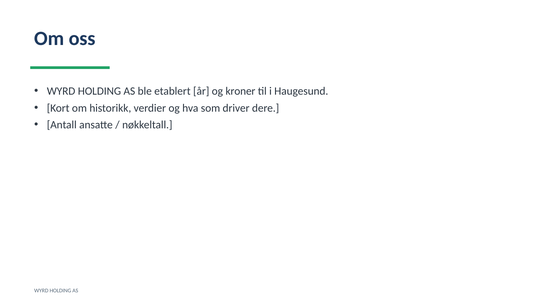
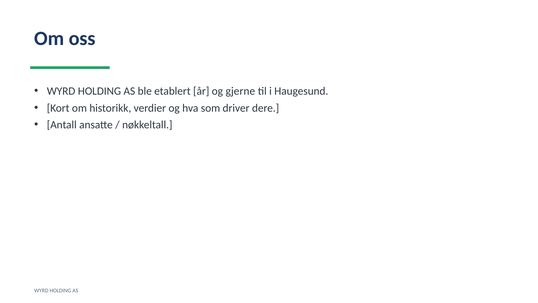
kroner: kroner -> gjerne (240, 91)
